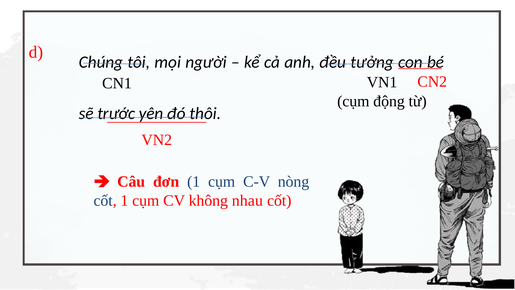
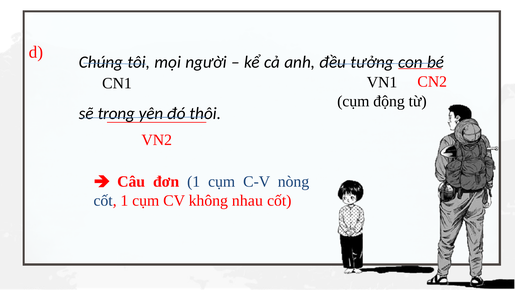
trước: trước -> trong (116, 113)
